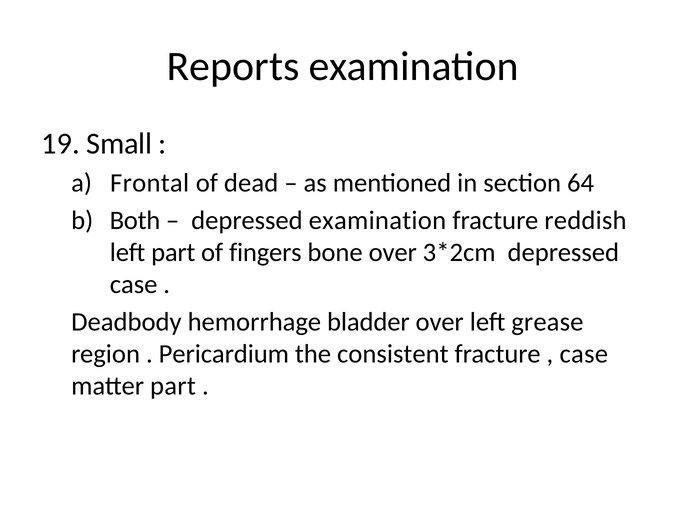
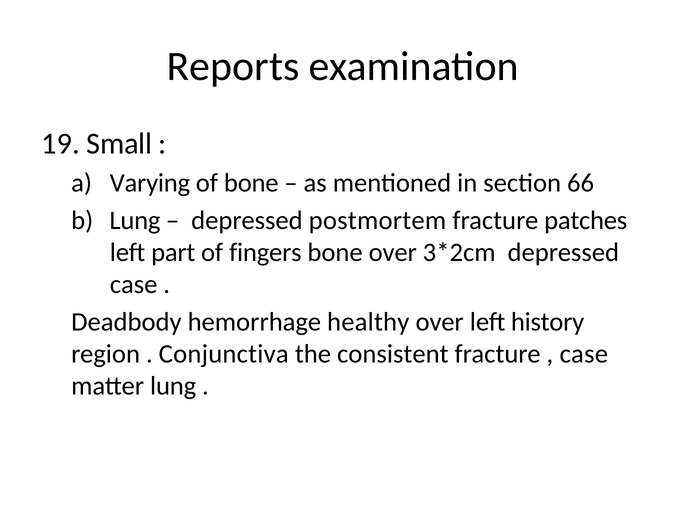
Frontal: Frontal -> Varying (150, 183)
of dead: dead -> bone (251, 183)
64: 64 -> 66 (581, 183)
Both: Both -> Lung (135, 221)
depressed examination: examination -> postmortem (377, 221)
reddish: reddish -> patches (586, 221)
bladder: bladder -> healthy (368, 322)
grease: grease -> history (548, 322)
Pericardium: Pericardium -> Conjunctiva (224, 354)
matter part: part -> lung (173, 386)
